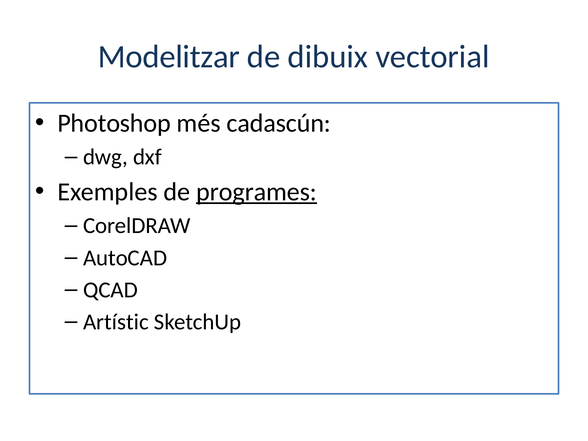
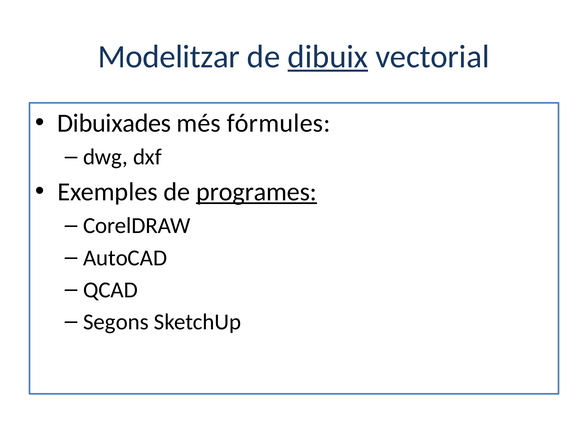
dibuix underline: none -> present (328, 57)
Photoshop: Photoshop -> Dibuixades (114, 123)
cadascún: cadascún -> fórmules (279, 123)
Artístic: Artístic -> Segons (116, 322)
